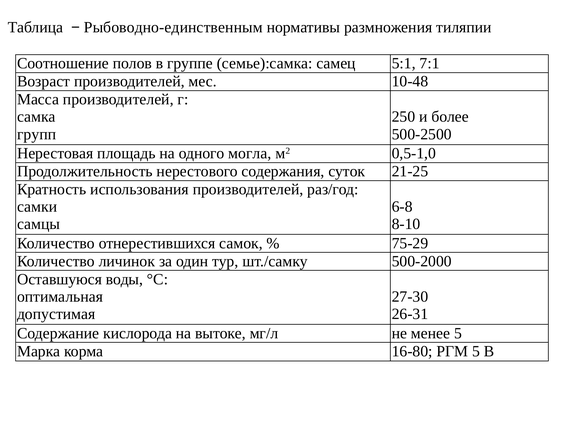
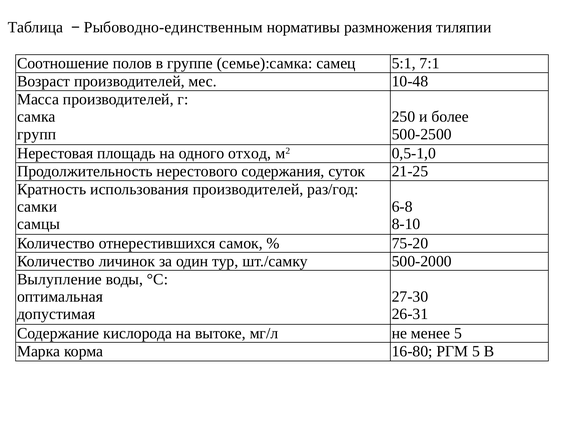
могла: могла -> отход (250, 153)
75-29: 75-29 -> 75-20 (410, 243)
Оставшуюся: Оставшуюся -> Вылупление (59, 279)
